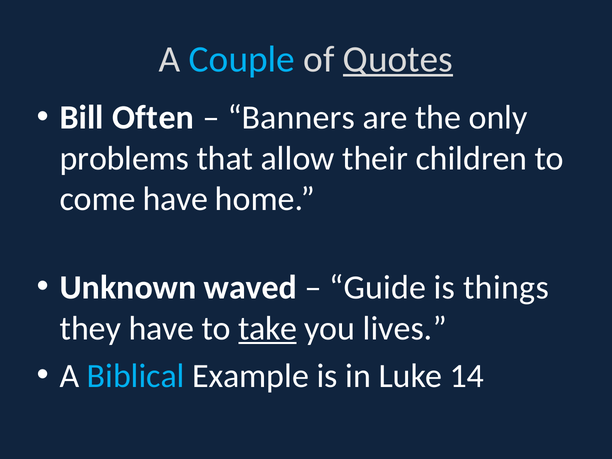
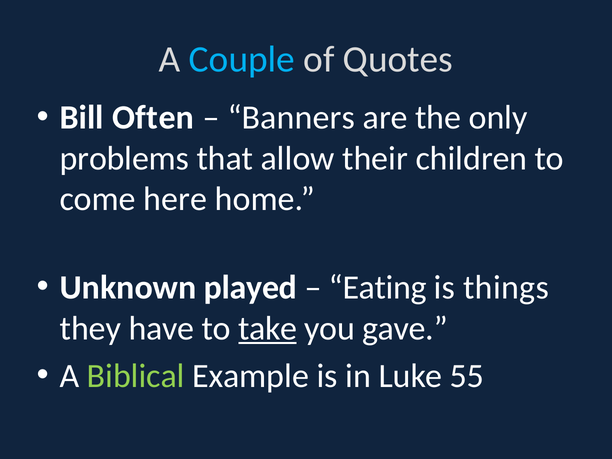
Quotes underline: present -> none (398, 59)
come have: have -> here (175, 199)
waved: waved -> played (250, 288)
Guide: Guide -> Eating (378, 288)
lives: lives -> gave (405, 328)
Biblical colour: light blue -> light green (136, 376)
14: 14 -> 55 (467, 376)
